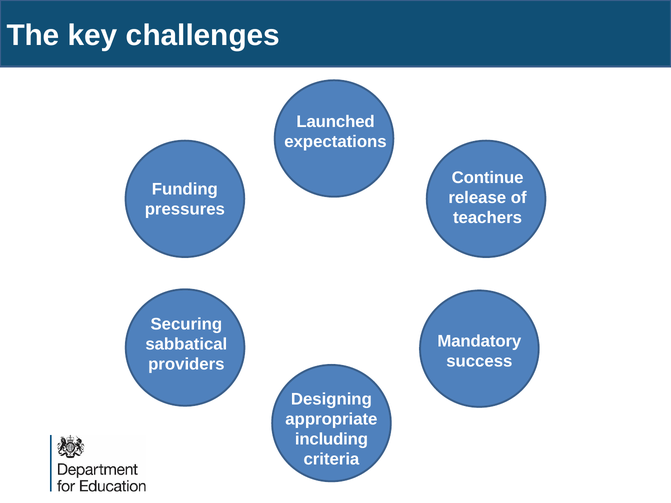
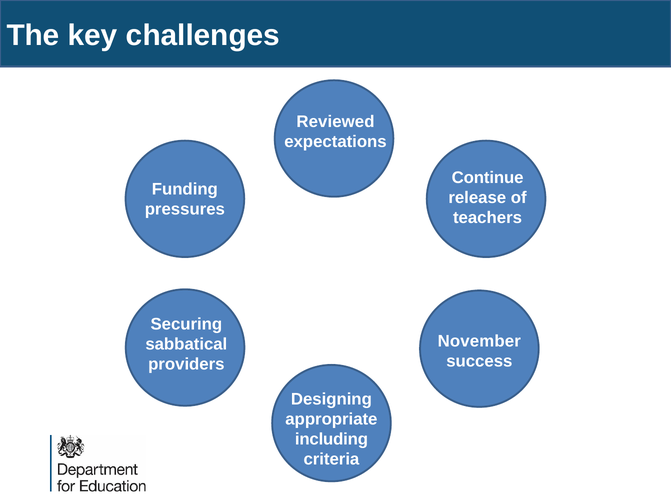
Launched: Launched -> Reviewed (335, 122)
Mandatory: Mandatory -> November (479, 341)
